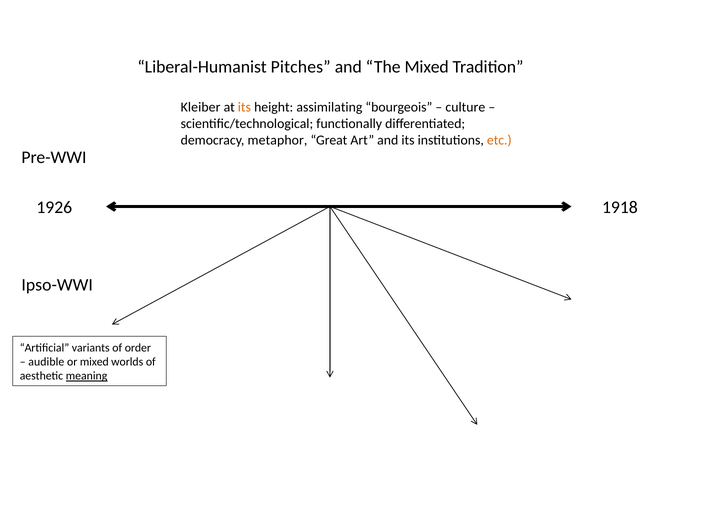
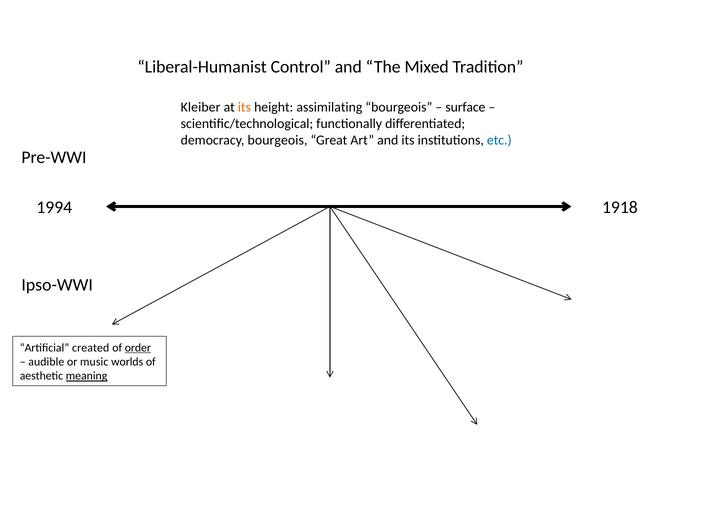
Pitches: Pitches -> Control (301, 67)
culture: culture -> surface (465, 107)
democracy metaphor: metaphor -> bourgeois (278, 140)
etc colour: orange -> blue (499, 140)
1926: 1926 -> 1994 (54, 207)
variants: variants -> created (91, 347)
order underline: none -> present (138, 347)
or mixed: mixed -> music (94, 361)
